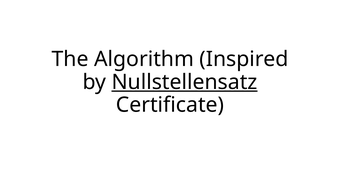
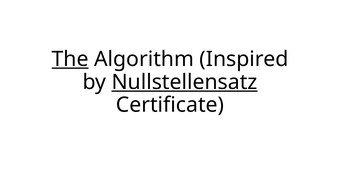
The underline: none -> present (70, 59)
